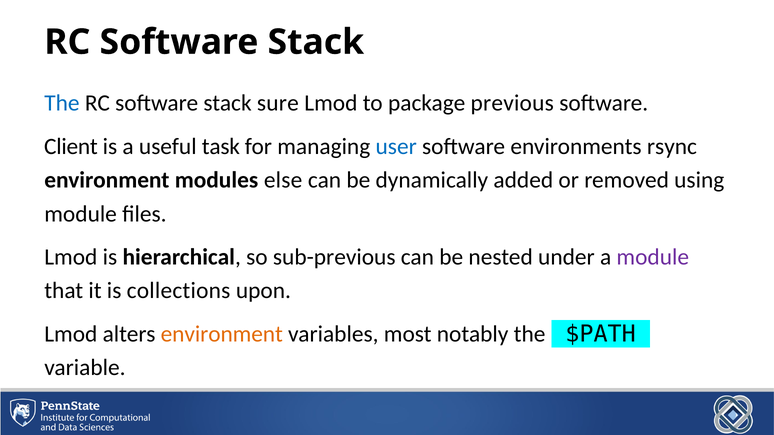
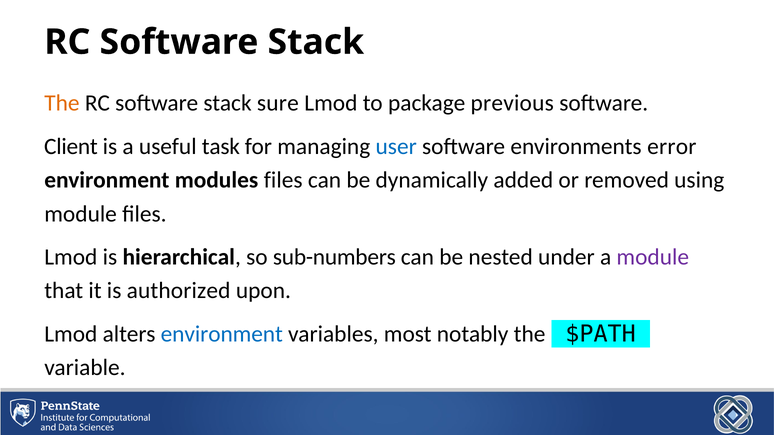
The colour: blue -> orange (62, 103)
rsync: rsync -> error (672, 147)
modules else: else -> files (283, 180)
sub-previous: sub-previous -> sub-numbers (334, 257)
collections: collections -> authorized (179, 291)
environment colour: orange -> blue (222, 334)
